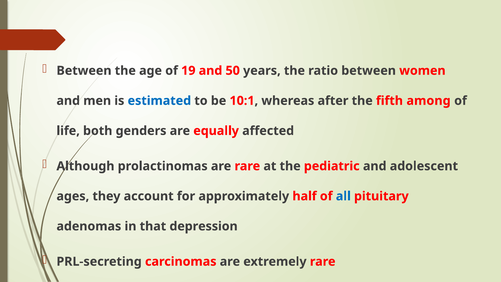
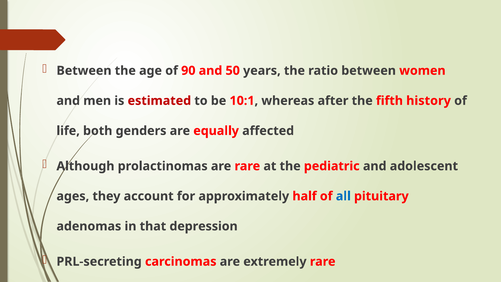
19: 19 -> 90 (188, 71)
estimated colour: blue -> red (159, 101)
among: among -> history (429, 101)
